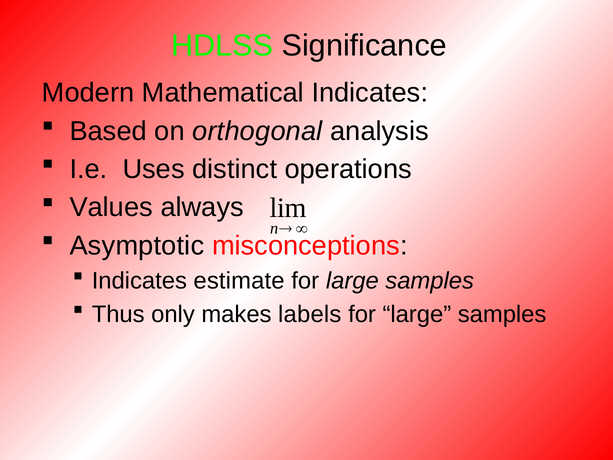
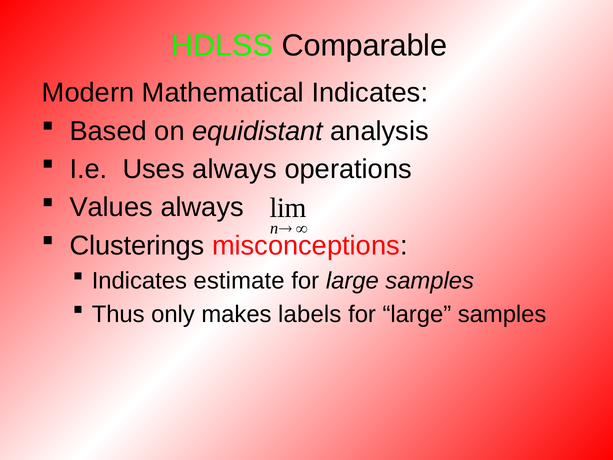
Significance: Significance -> Comparable (364, 46)
orthogonal: orthogonal -> equidistant (258, 131)
Uses distinct: distinct -> always (235, 169)
Asymptotic: Asymptotic -> Clusterings (137, 245)
